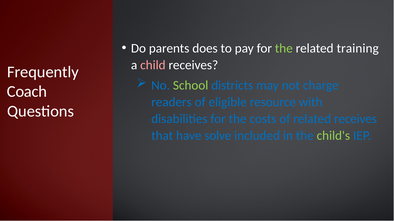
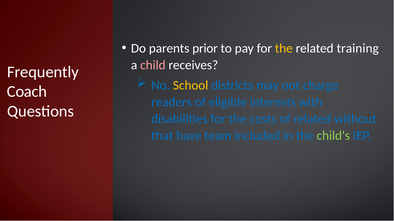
does: does -> prior (205, 48)
the colour: light green -> yellow (284, 48)
School colour: light green -> yellow (191, 85)
resource: resource -> interests (273, 102)
related receives: receives -> without (355, 119)
solve: solve -> team (218, 136)
